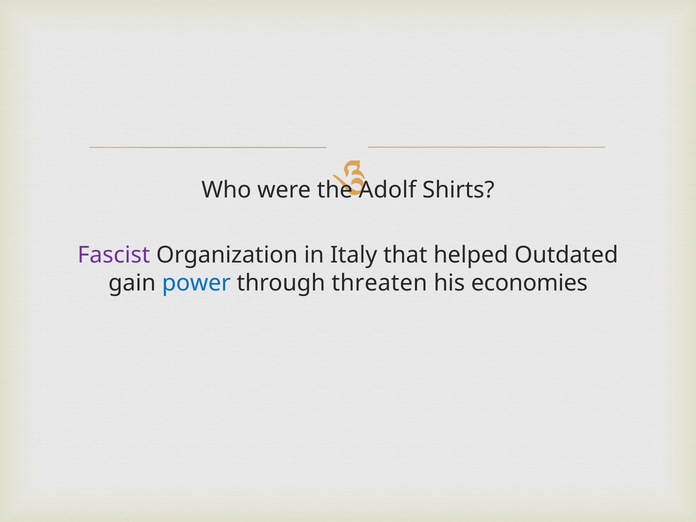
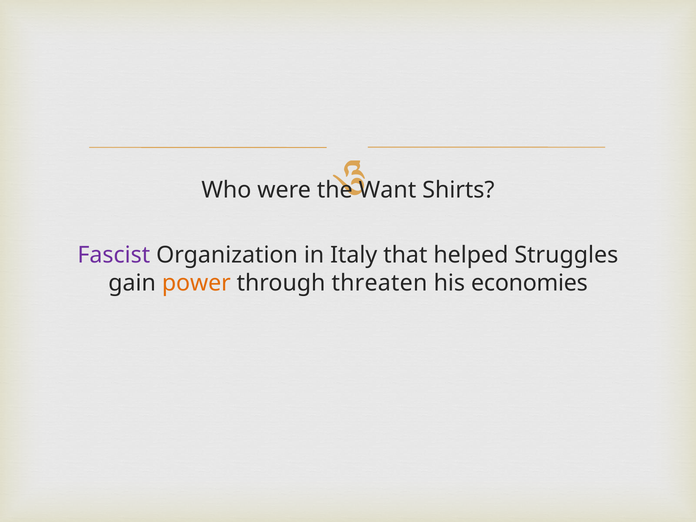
Adolf: Adolf -> Want (387, 190)
Outdated: Outdated -> Struggles (566, 255)
power colour: blue -> orange (196, 283)
